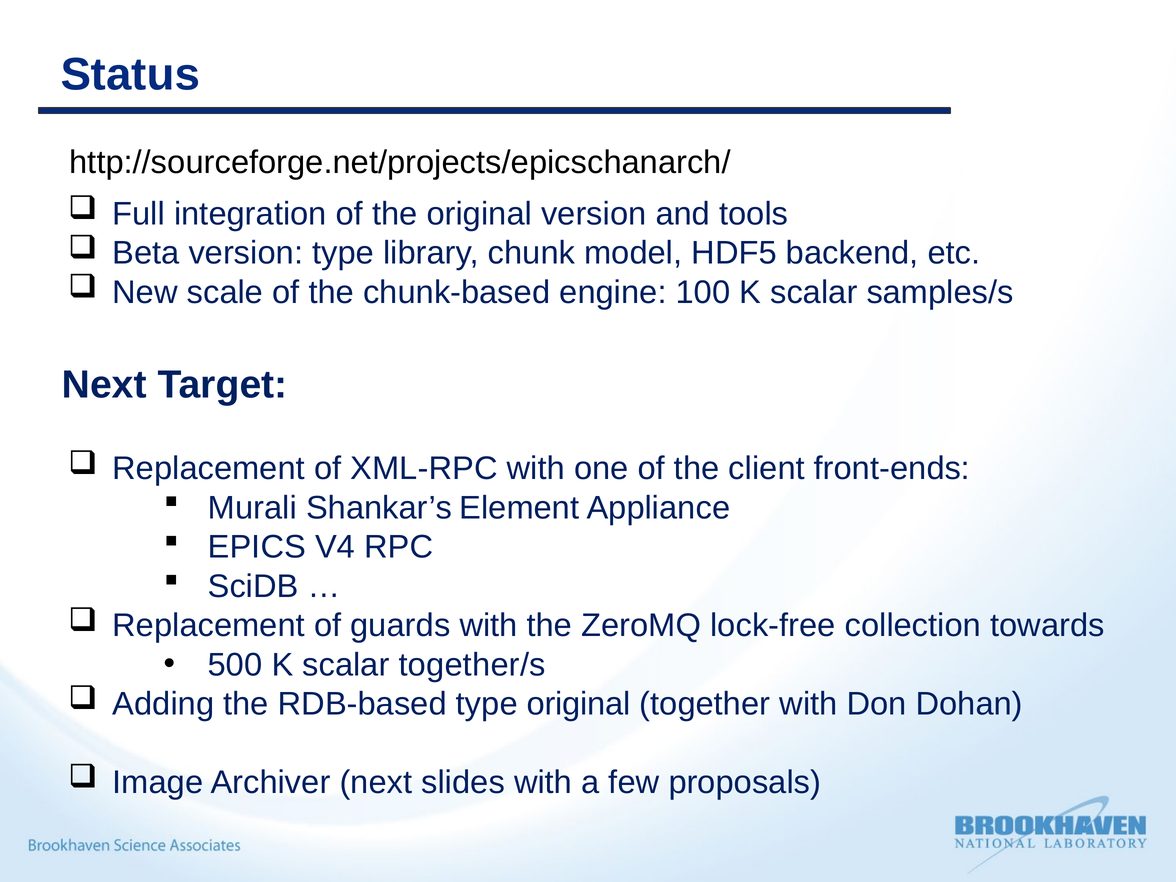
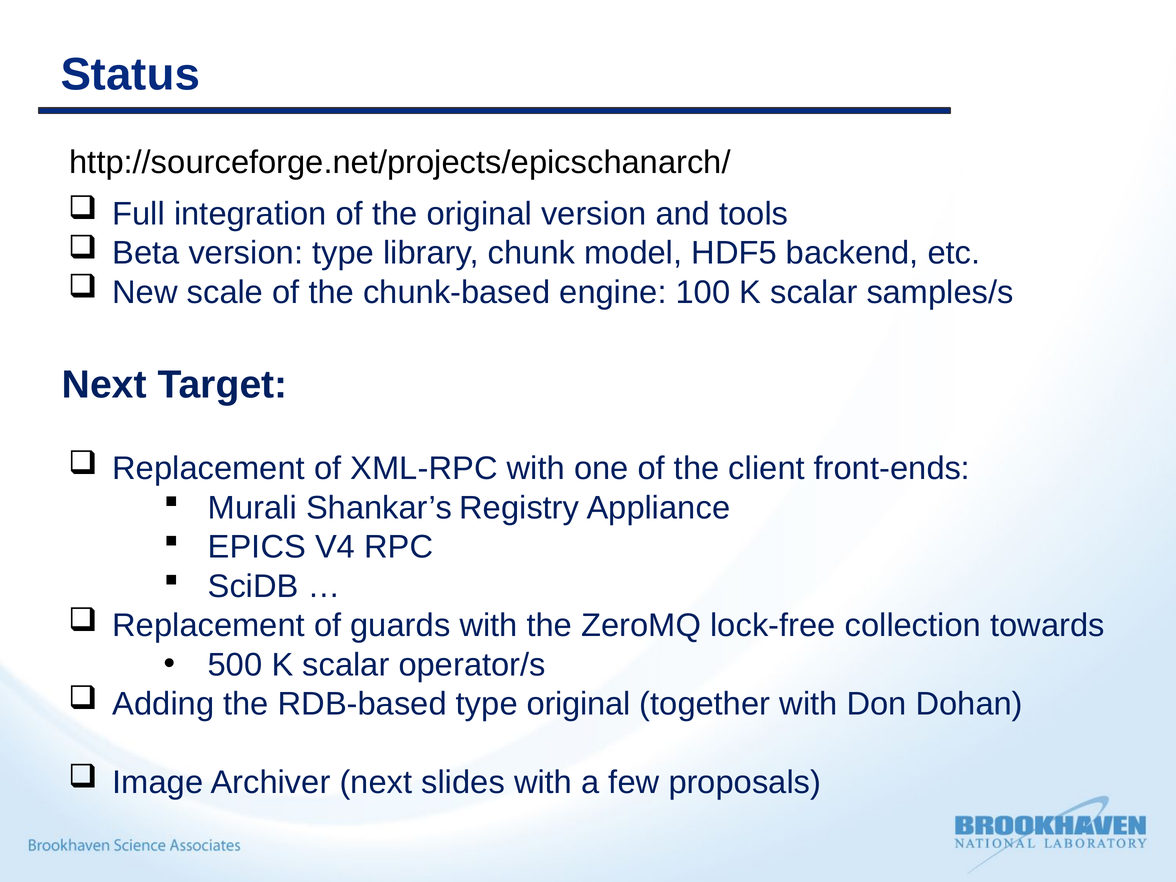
Element: Element -> Registry (519, 508)
together/s: together/s -> operator/s (472, 665)
